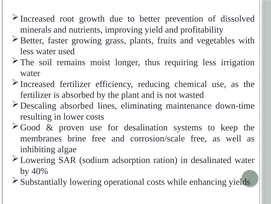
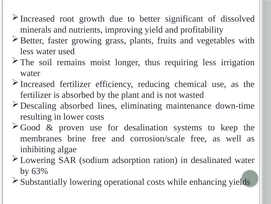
prevention: prevention -> significant (184, 19)
40%: 40% -> 63% (40, 170)
